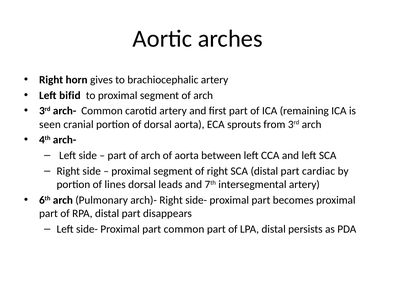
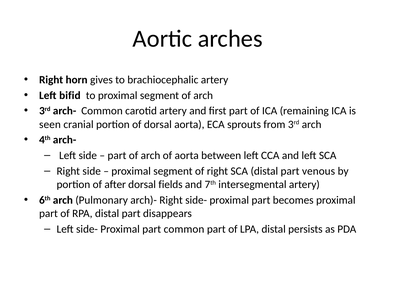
cardiac: cardiac -> venous (319, 171)
lines: lines -> after (115, 184)
leads: leads -> fields (171, 184)
